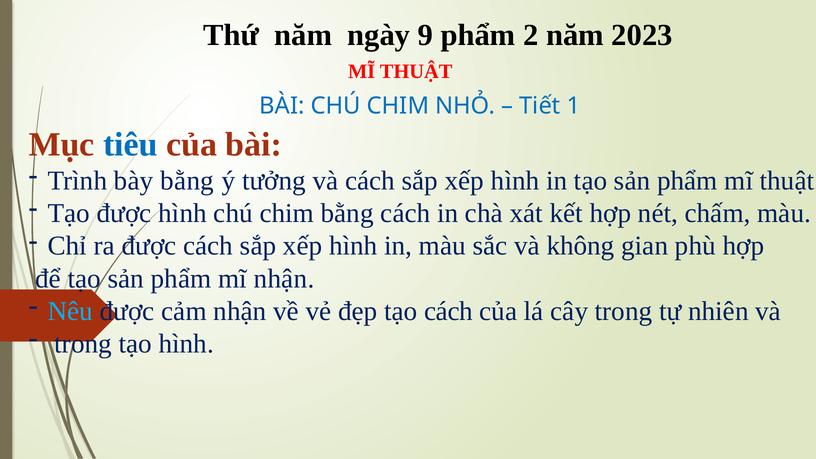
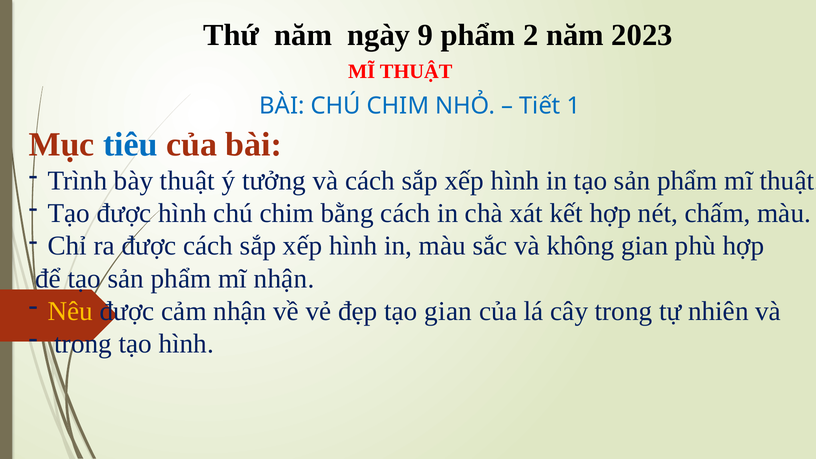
bày bằng: bằng -> thuật (187, 181)
Nêu colour: light blue -> yellow (70, 311)
tạo cách: cách -> gian (448, 311)
